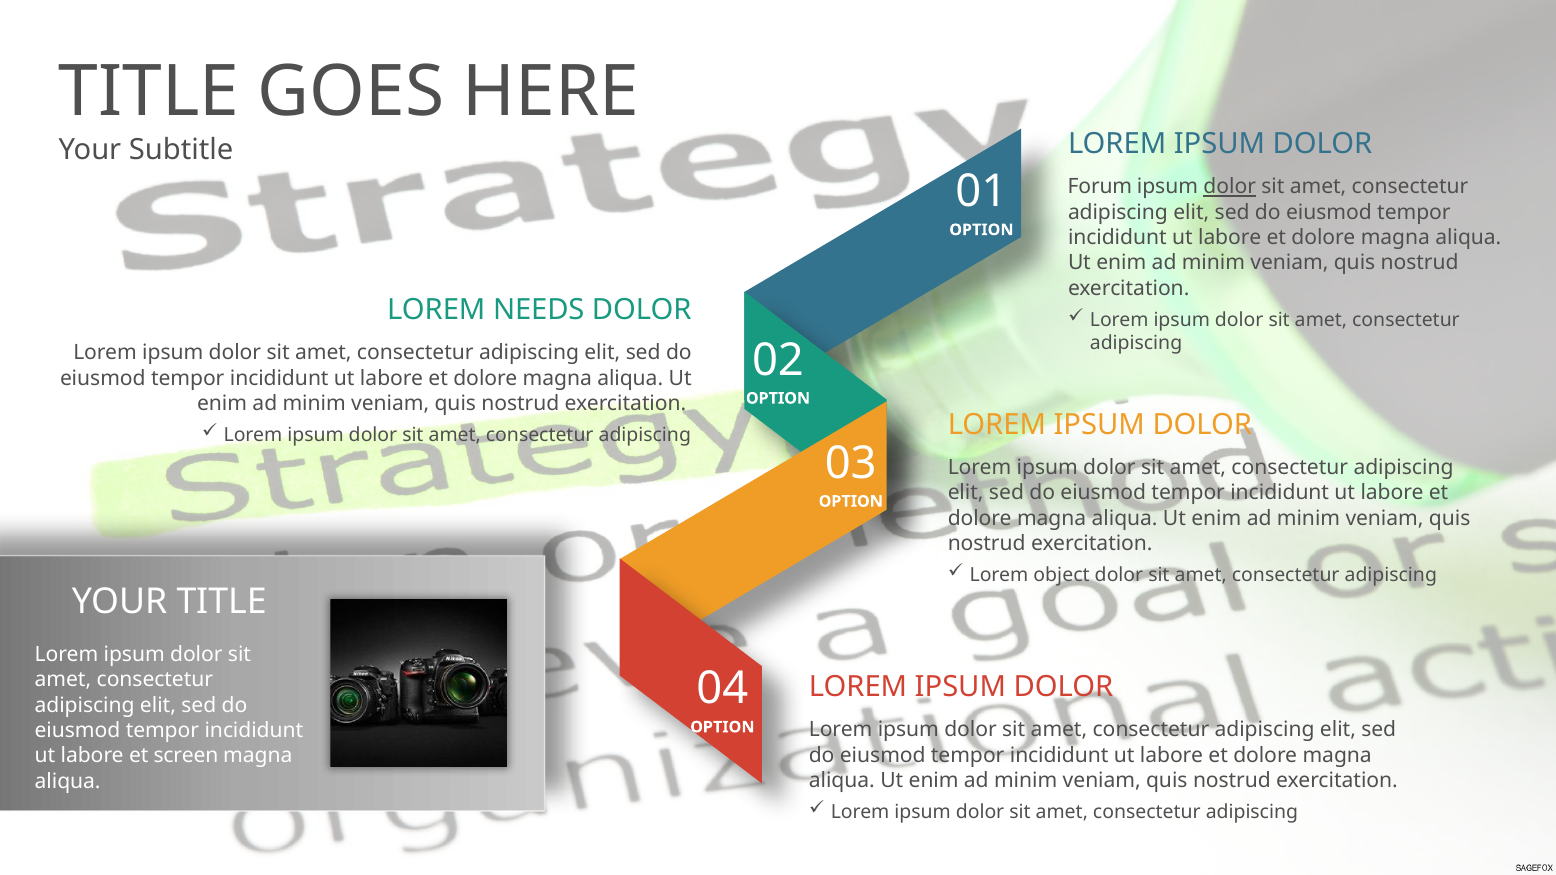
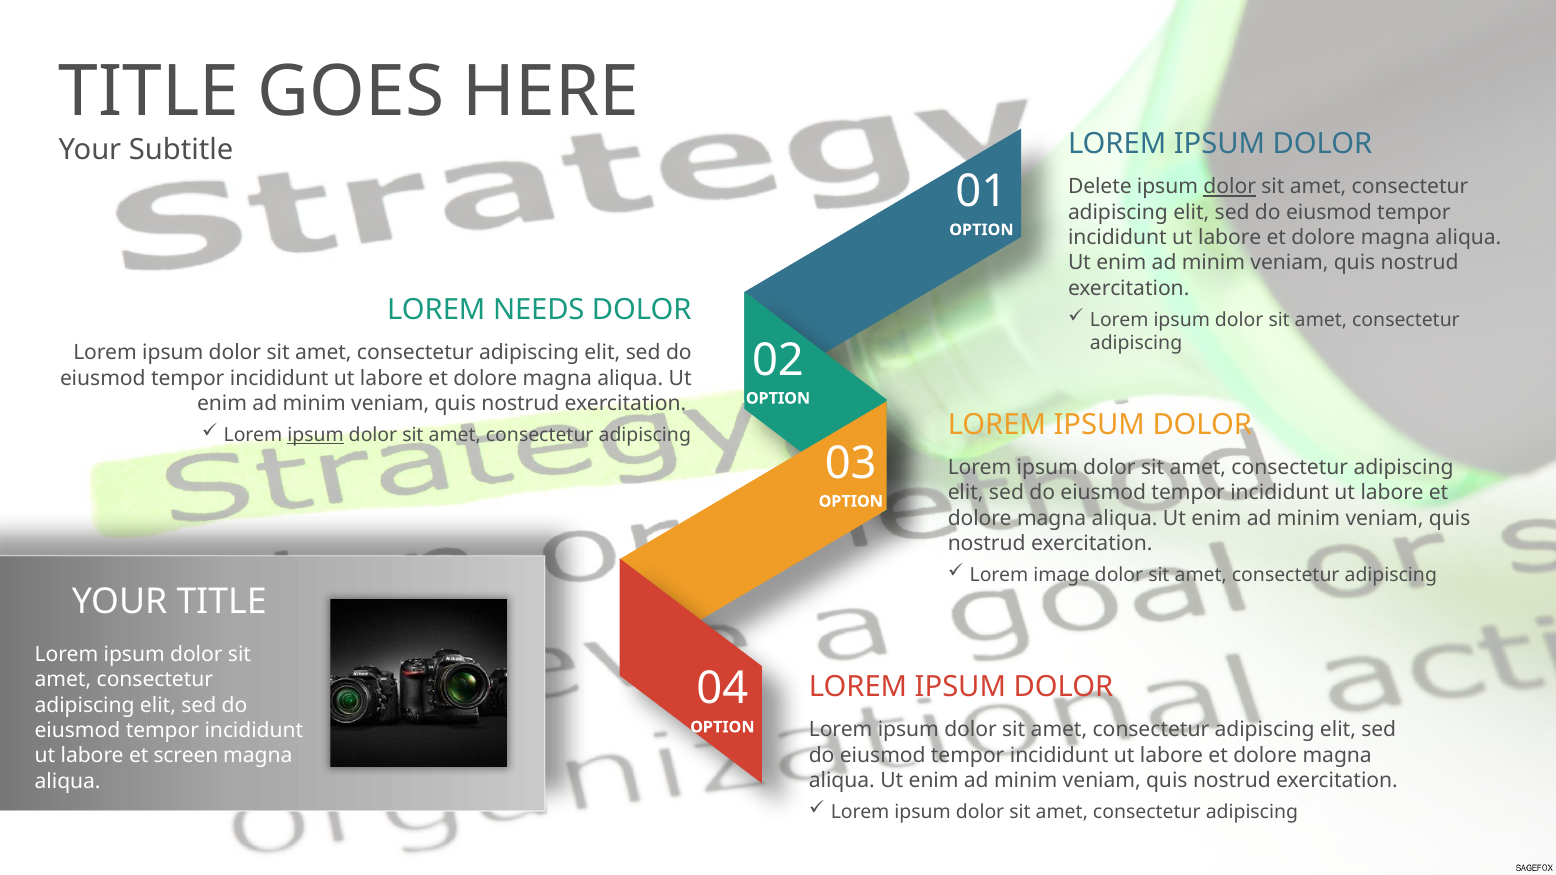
Forum: Forum -> Delete (1100, 187)
ipsum underline: none -> present (316, 435)
object: object -> image (1062, 576)
